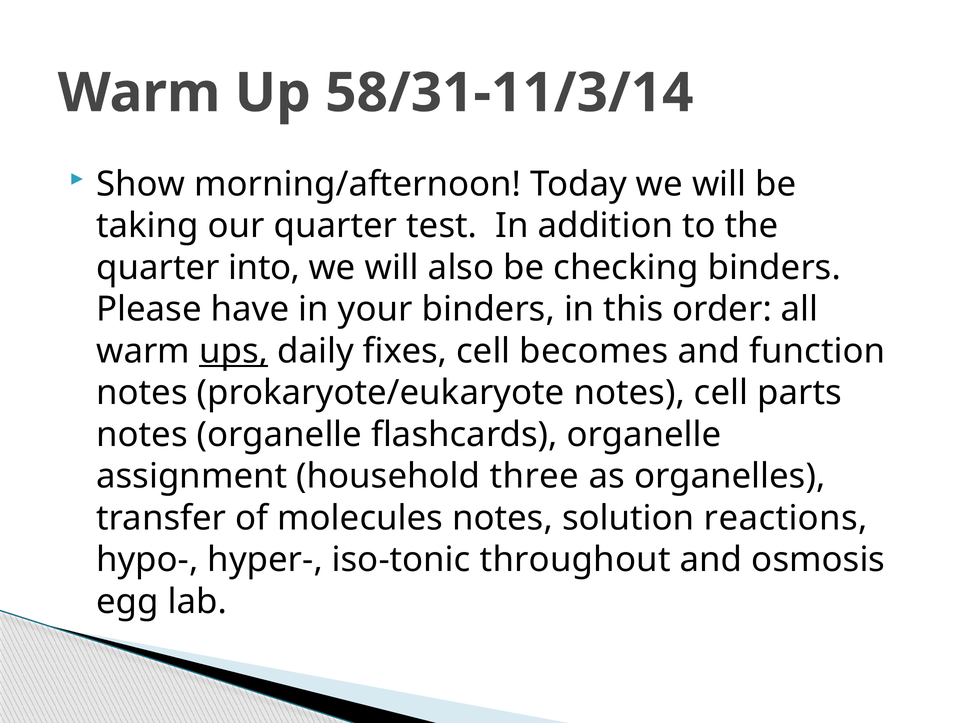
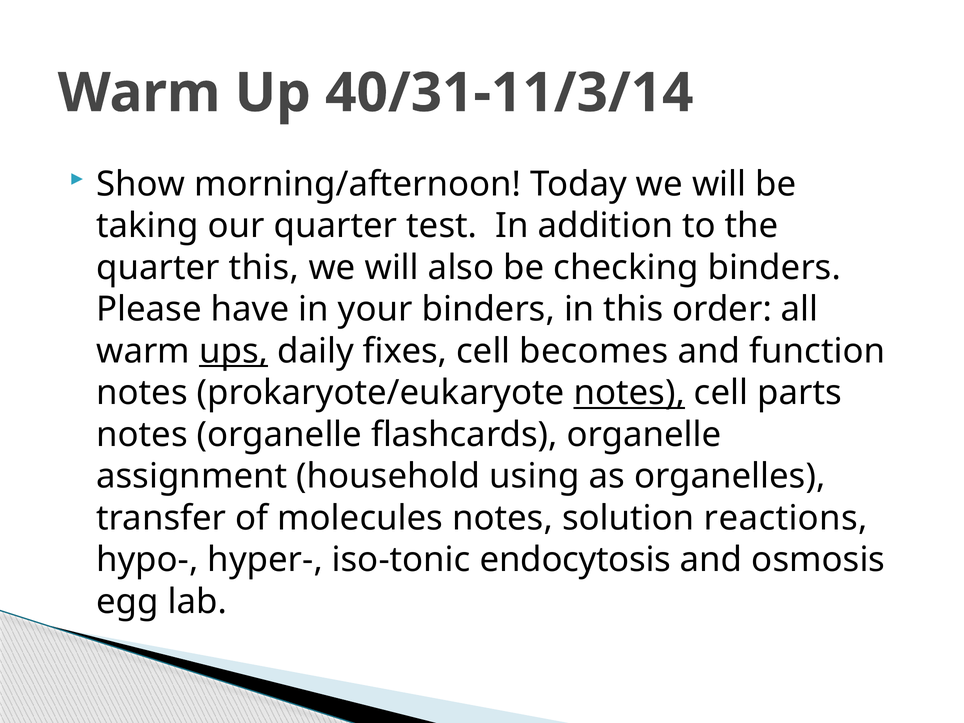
58/31-11/3/14: 58/31-11/3/14 -> 40/31-11/3/14 (509, 93)
quarter into: into -> this (264, 268)
notes underline: none -> present (629, 393)
three: three -> using (535, 476)
throughout: throughout -> endocytosis (575, 560)
